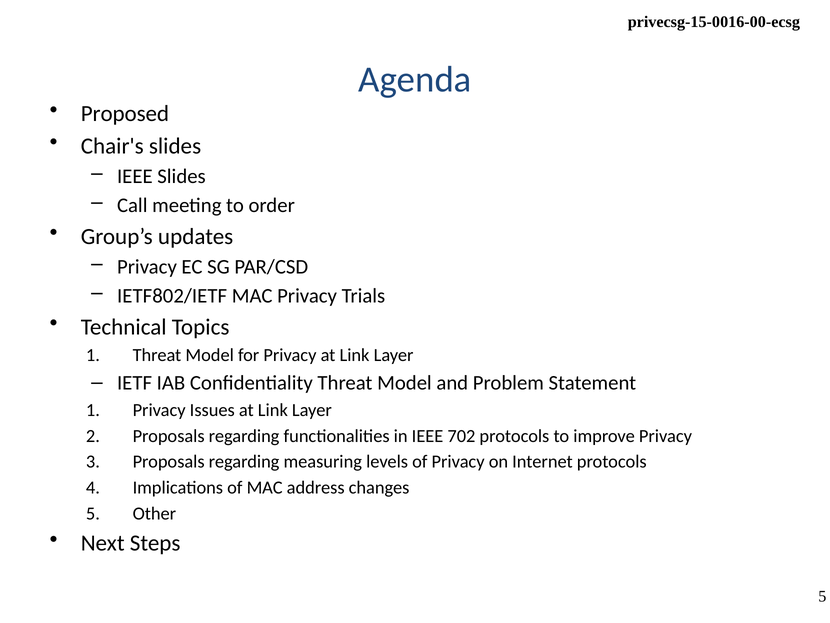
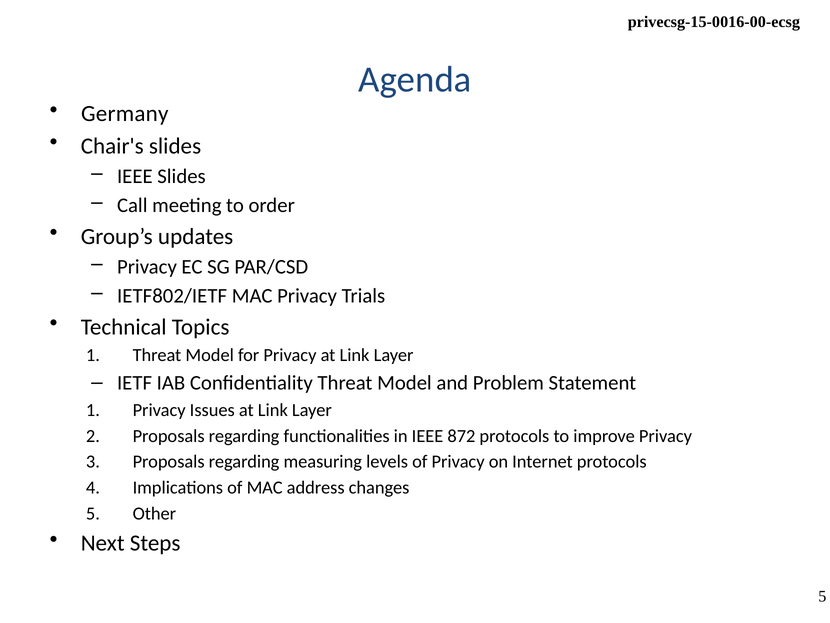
Proposed: Proposed -> Germany (125, 114)
702: 702 -> 872 (461, 436)
